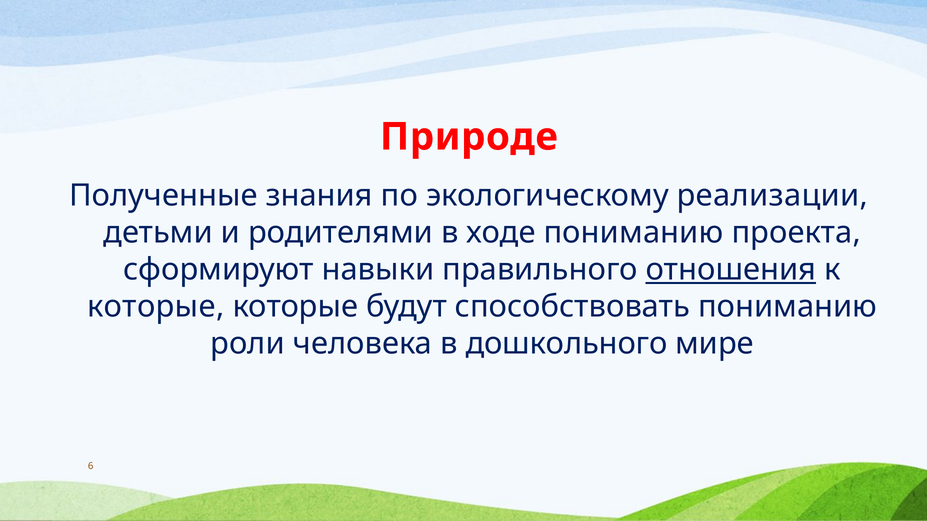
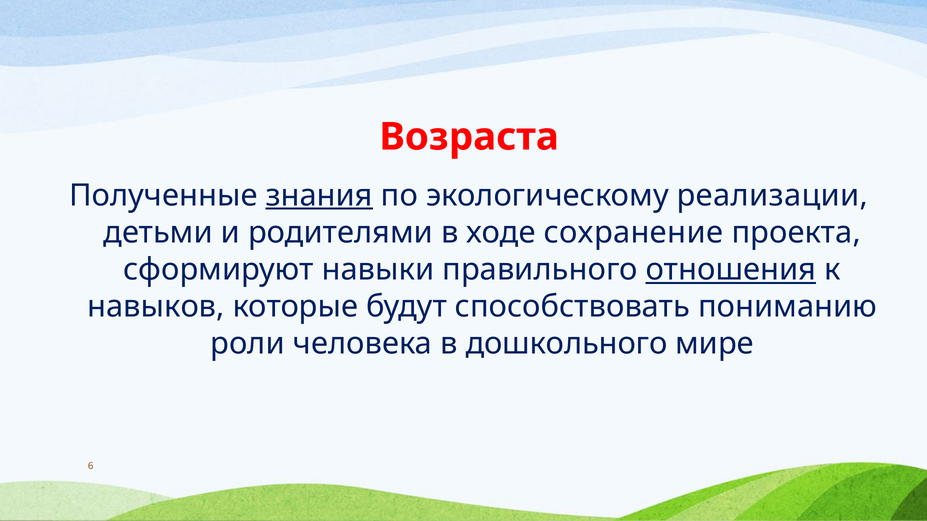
Природе: Природе -> Возраста (469, 137)
знания underline: none -> present (319, 196)
ходе пониманию: пониманию -> сохранение (633, 233)
которые: которые -> навыков (156, 307)
